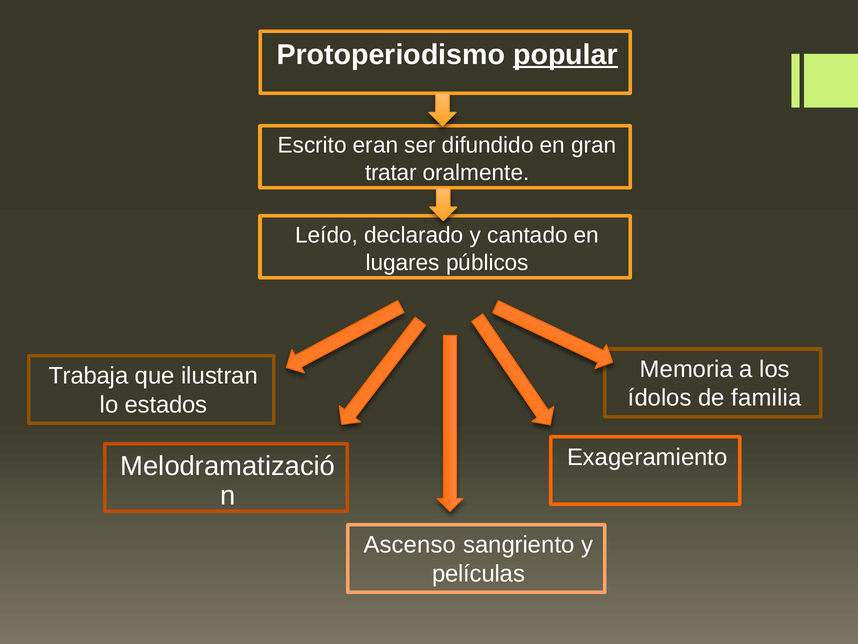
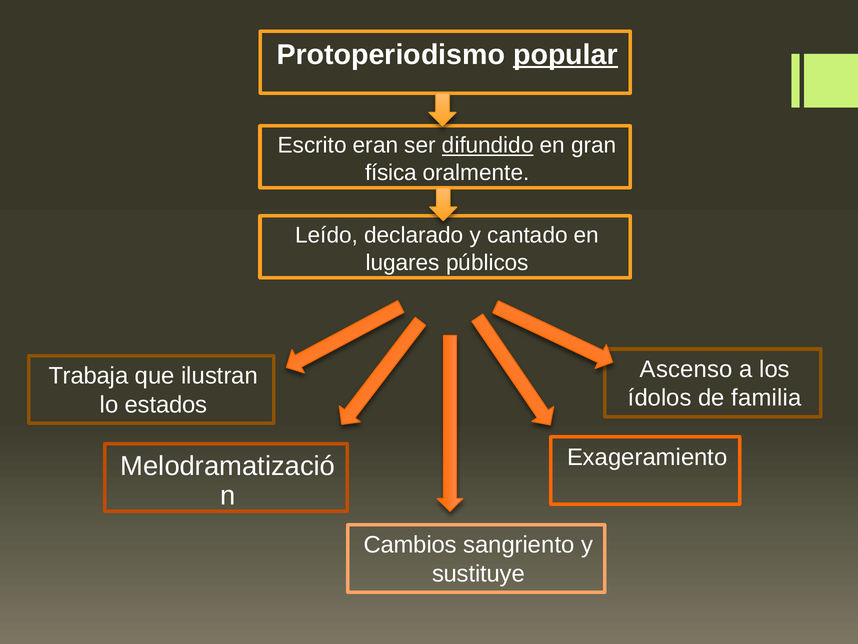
difundido underline: none -> present (488, 145)
tratar: tratar -> física (391, 172)
Memoria: Memoria -> Ascenso (686, 369)
Ascenso: Ascenso -> Cambios (410, 545)
películas: películas -> sustituye (478, 573)
